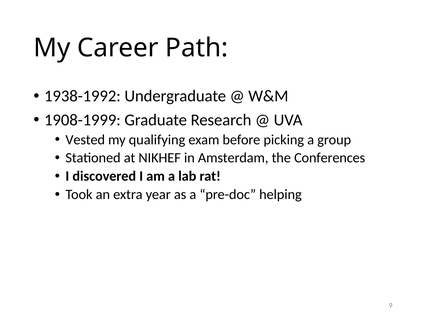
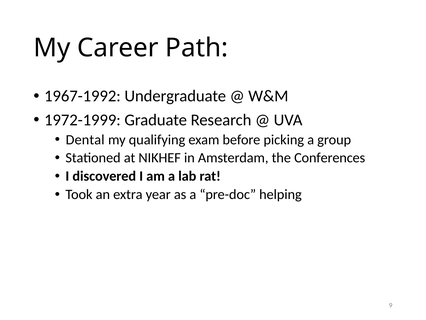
1938-1992: 1938-1992 -> 1967-1992 (82, 96)
1908-1999: 1908-1999 -> 1972-1999 (82, 120)
Vested: Vested -> Dental (85, 139)
